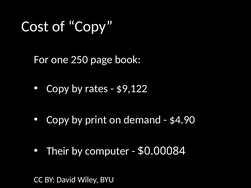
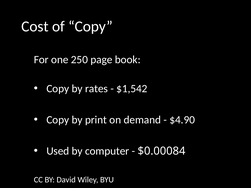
$9,122: $9,122 -> $1,542 (132, 89)
Their: Their -> Used (58, 151)
